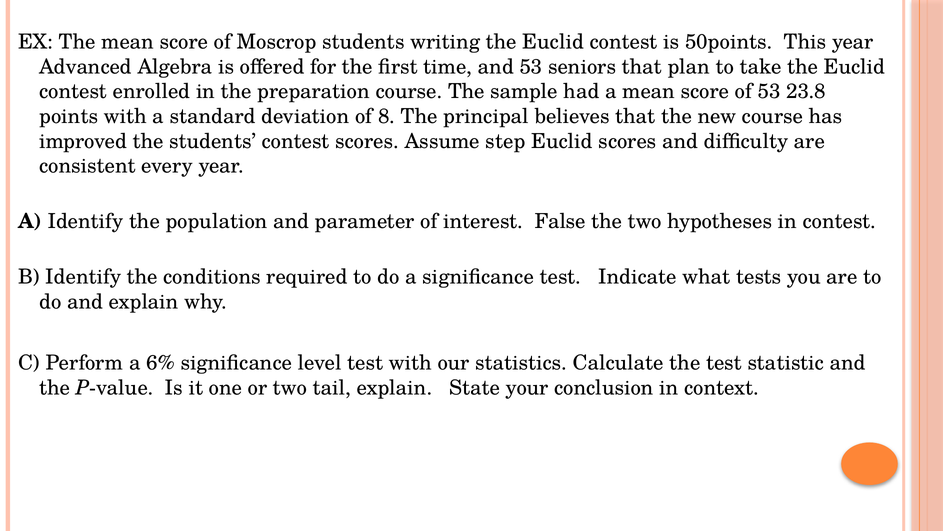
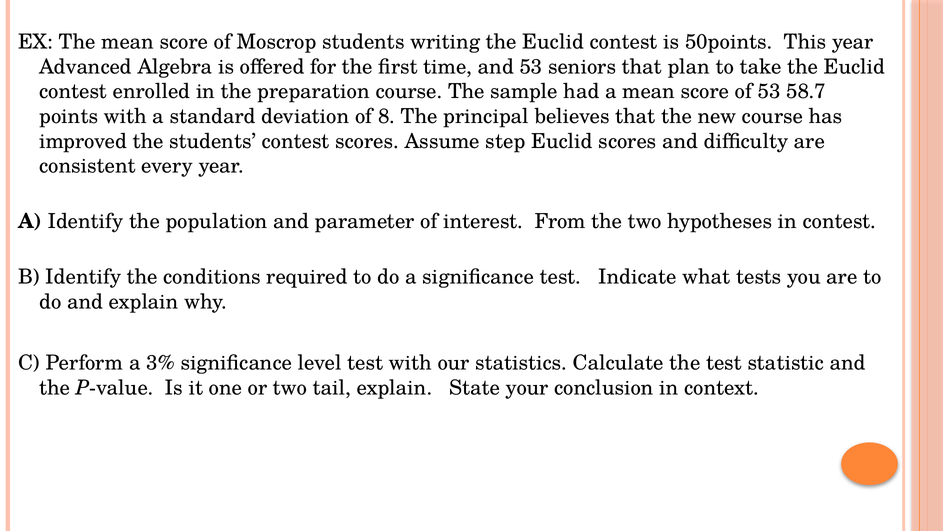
23.8: 23.8 -> 58.7 (806, 92)
False: False -> From (560, 221)
6%: 6% -> 3% (161, 363)
